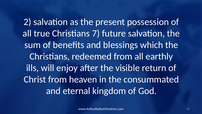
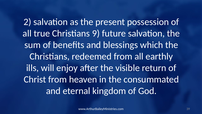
7: 7 -> 9 (96, 33)
